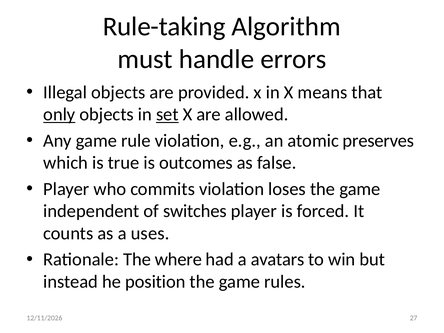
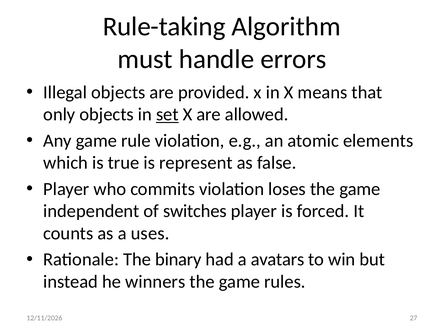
only underline: present -> none (59, 115)
preserves: preserves -> elements (378, 141)
outcomes: outcomes -> represent (196, 163)
where: where -> binary (178, 260)
position: position -> winners (155, 282)
